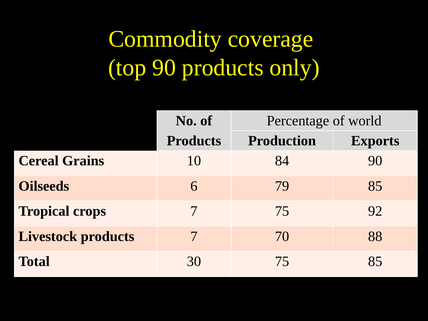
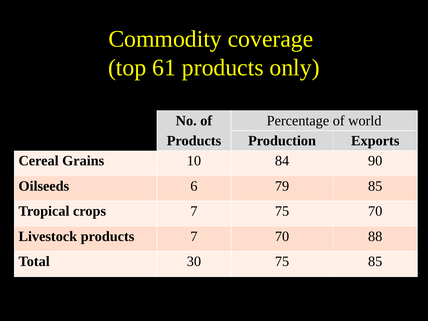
top 90: 90 -> 61 (164, 68)
75 92: 92 -> 70 (375, 211)
